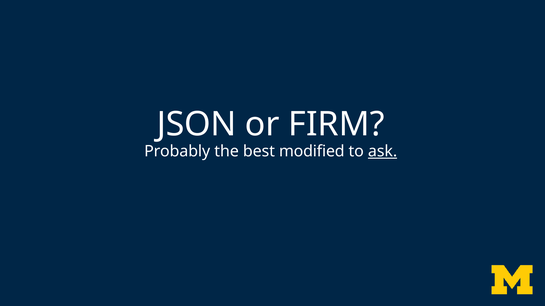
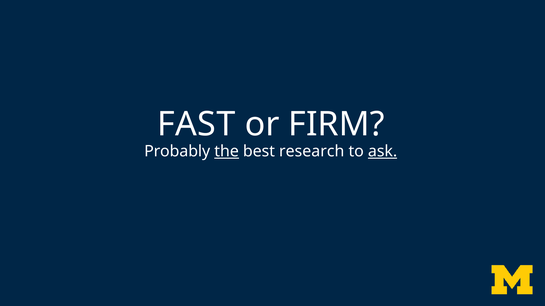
JSON: JSON -> FAST (196, 125)
the underline: none -> present (227, 152)
modified: modified -> research (312, 152)
